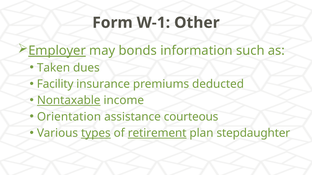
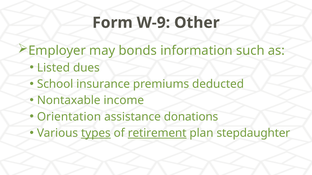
W-1: W-1 -> W-9 (153, 23)
Employer underline: present -> none (57, 51)
Taken: Taken -> Listed (53, 68)
Facility: Facility -> School (55, 84)
Nontaxable underline: present -> none (69, 101)
courteous: courteous -> donations (191, 117)
